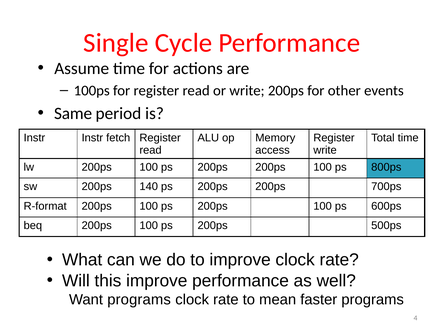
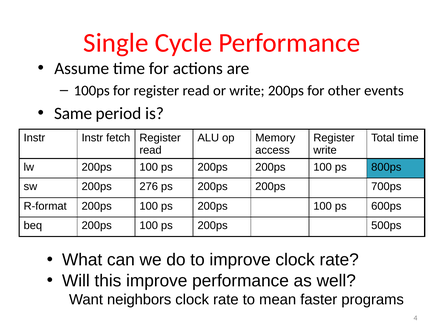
140: 140 -> 276 (149, 187)
Want programs: programs -> neighbors (139, 300)
